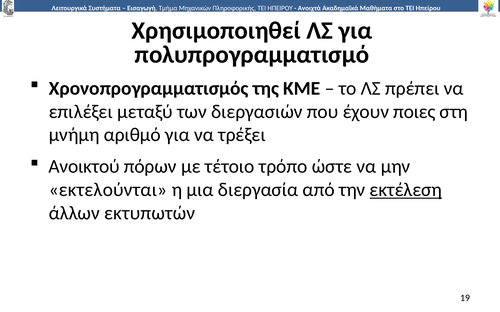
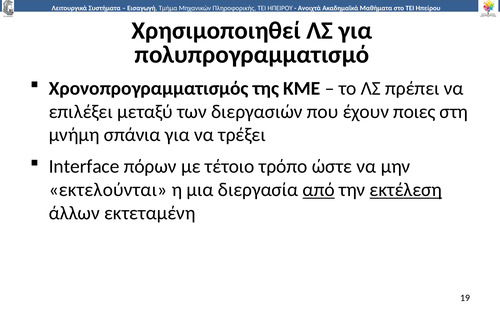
αριθμό: αριθμό -> σπάνια (132, 135)
Ανοικτού: Ανοικτού -> Interface (84, 167)
από underline: none -> present (319, 190)
εκτυπωτών: εκτυπωτών -> εκτεταμένη (150, 214)
